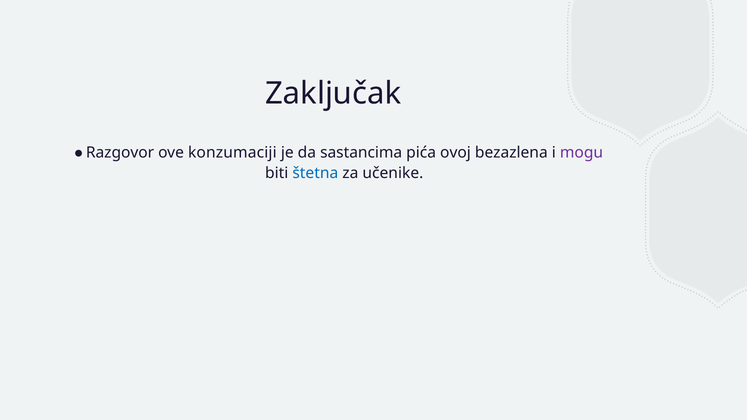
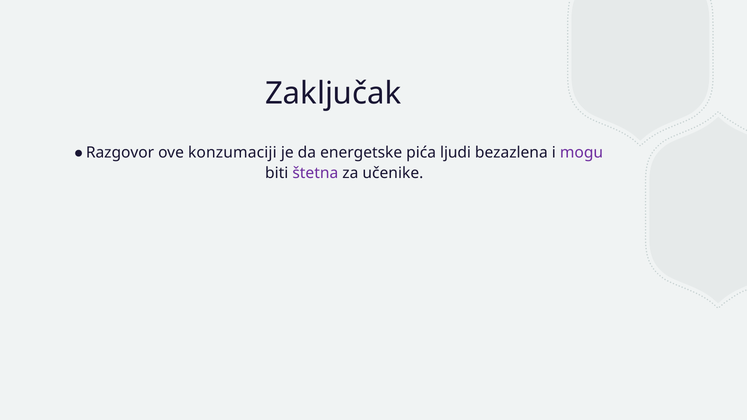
sastancima: sastancima -> energetske (361, 153)
ovoj: ovoj -> ljudi (456, 153)
štetna colour: blue -> purple (315, 173)
